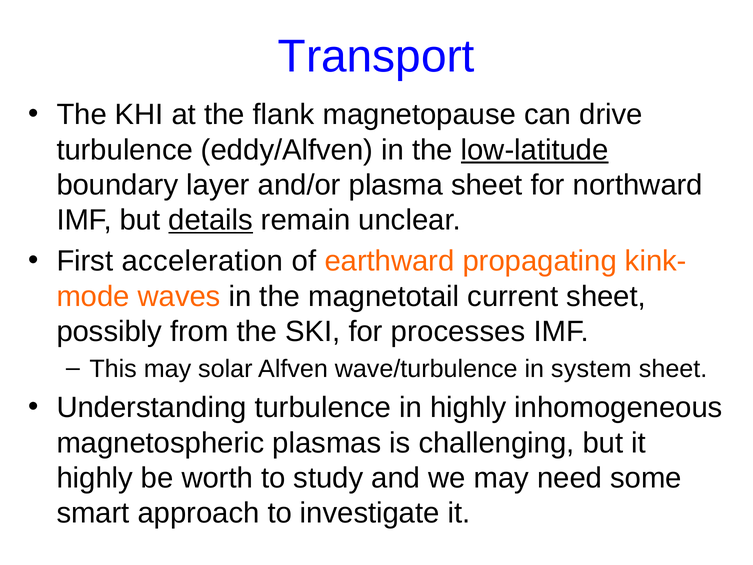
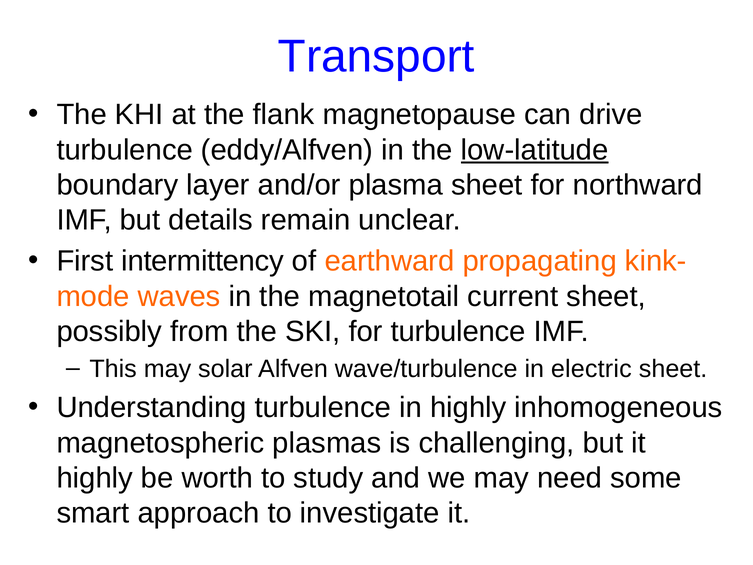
details underline: present -> none (211, 220)
acceleration: acceleration -> intermittency (203, 261)
for processes: processes -> turbulence (458, 331)
system: system -> electric (591, 369)
